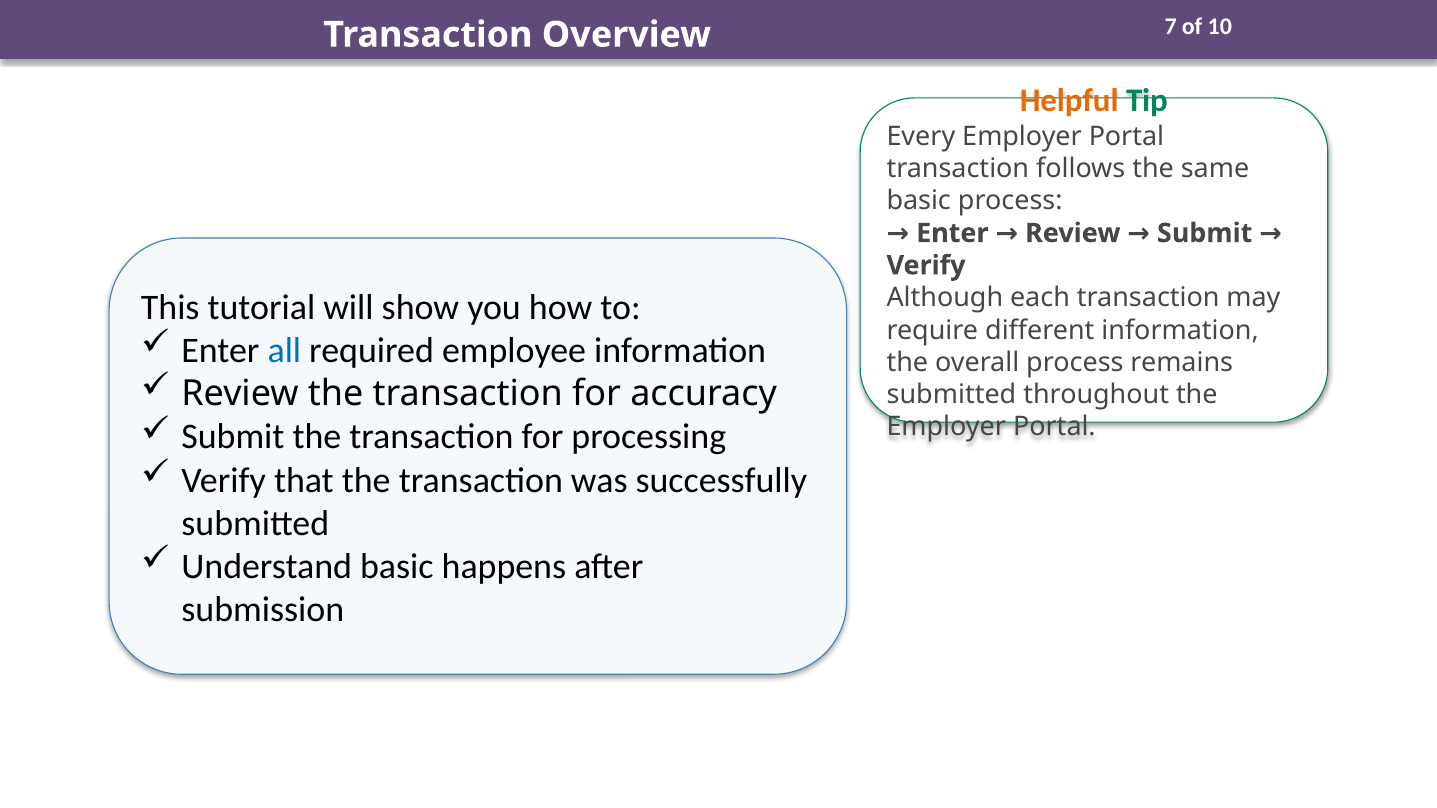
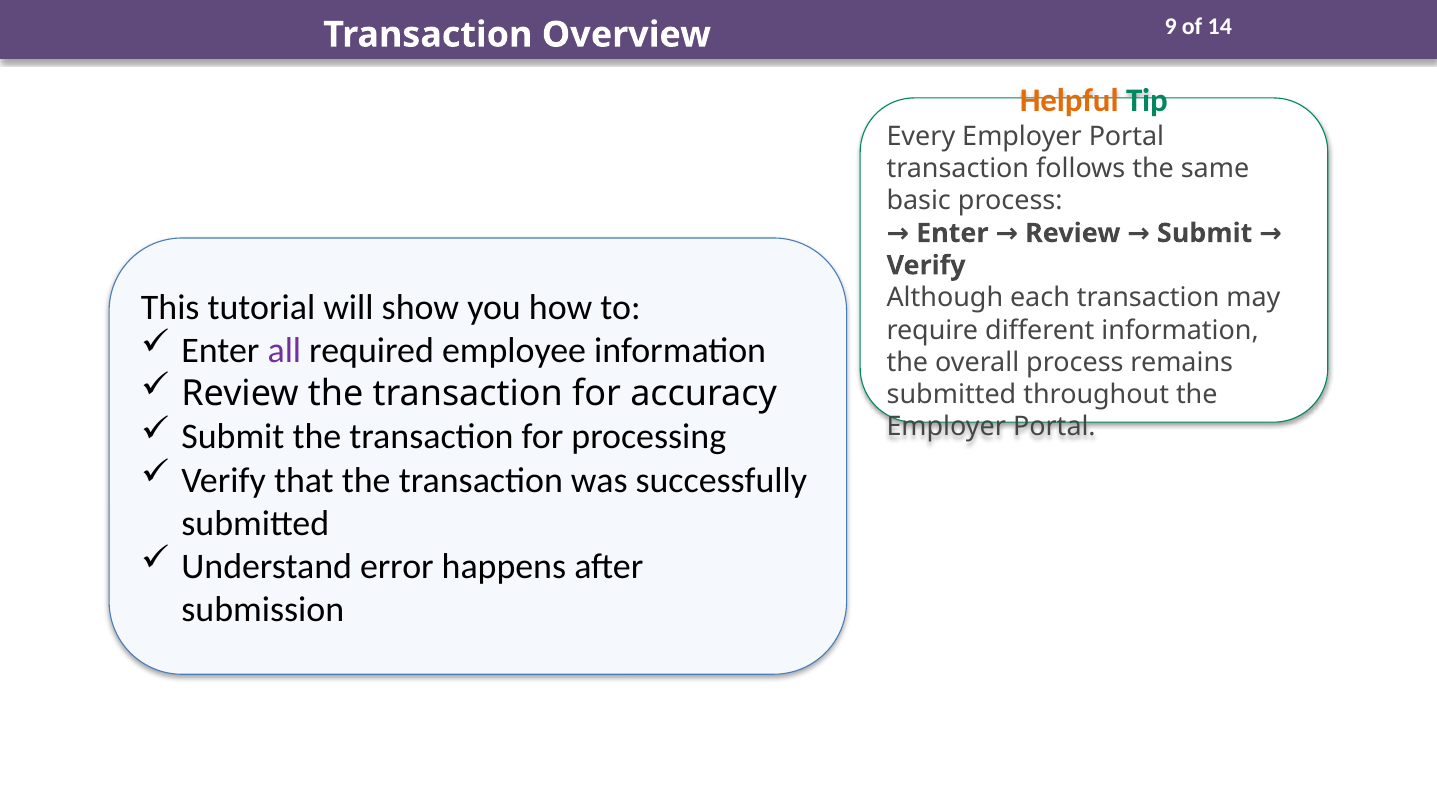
7: 7 -> 9 (1171, 27)
10: 10 -> 14 (1220, 27)
all colour: blue -> purple (284, 351)
Understand basic: basic -> error (397, 567)
